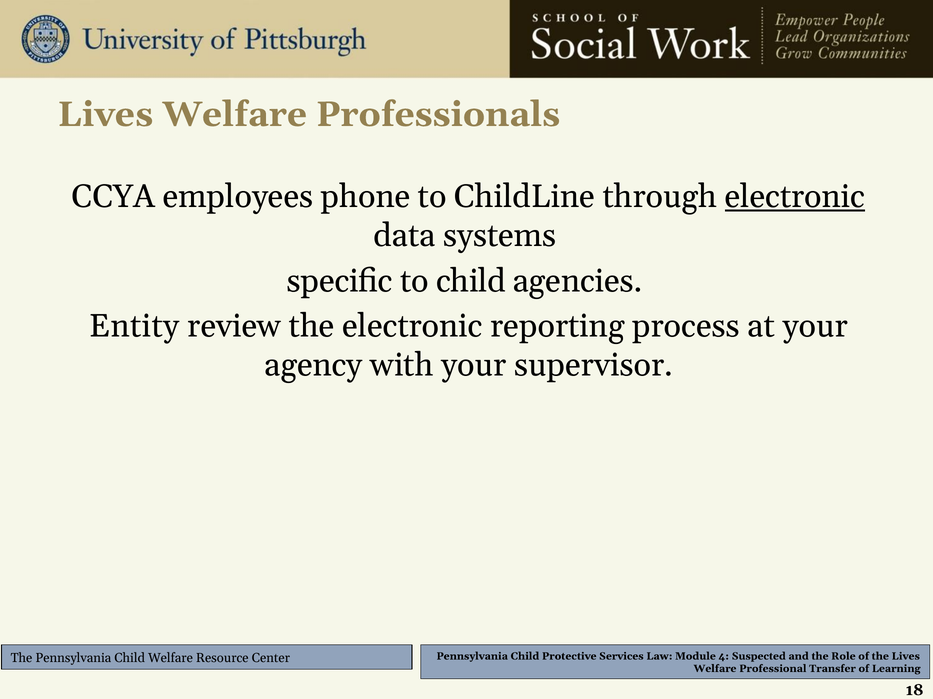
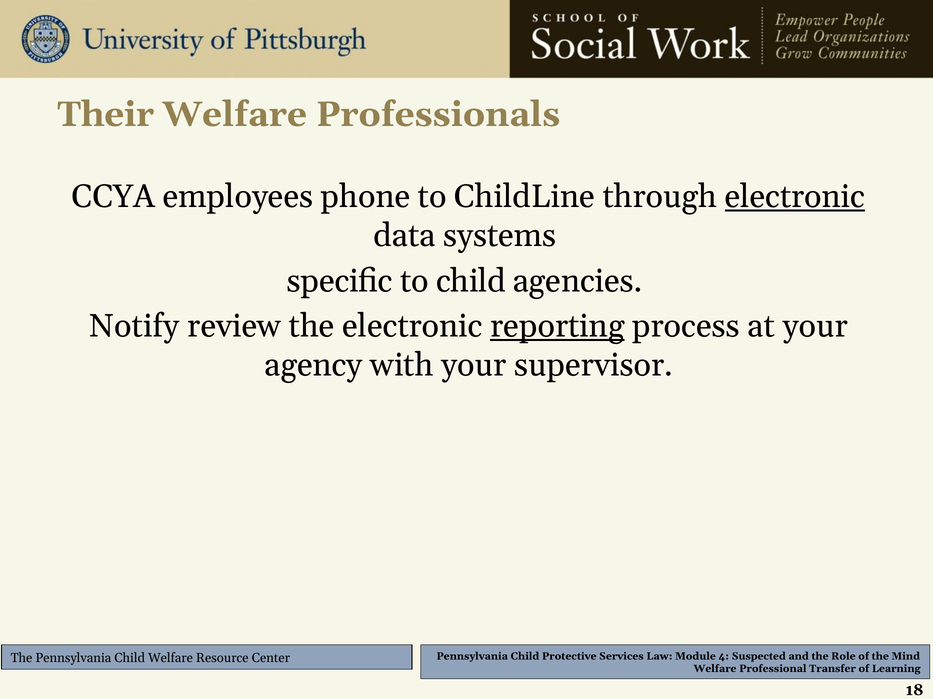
Lives: Lives -> Their (106, 114)
Entity: Entity -> Notify (134, 326)
reporting underline: none -> present (557, 326)
the Lives: Lives -> Mind (906, 657)
